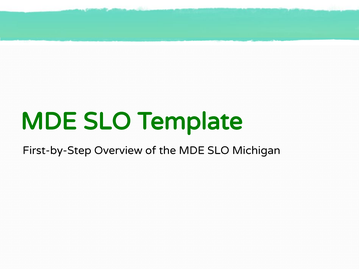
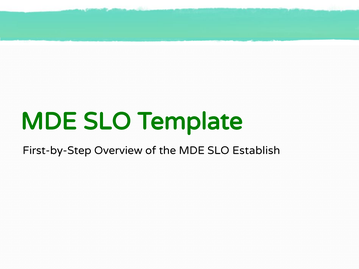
Michigan: Michigan -> Establish (256, 151)
